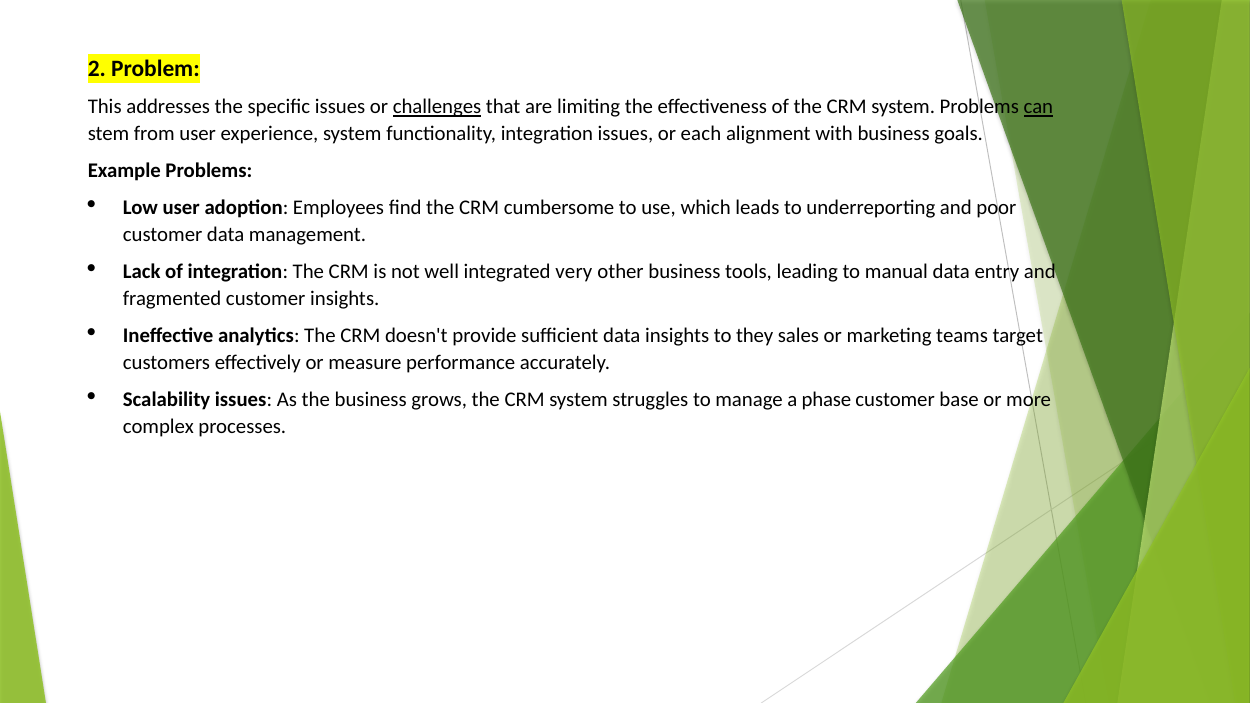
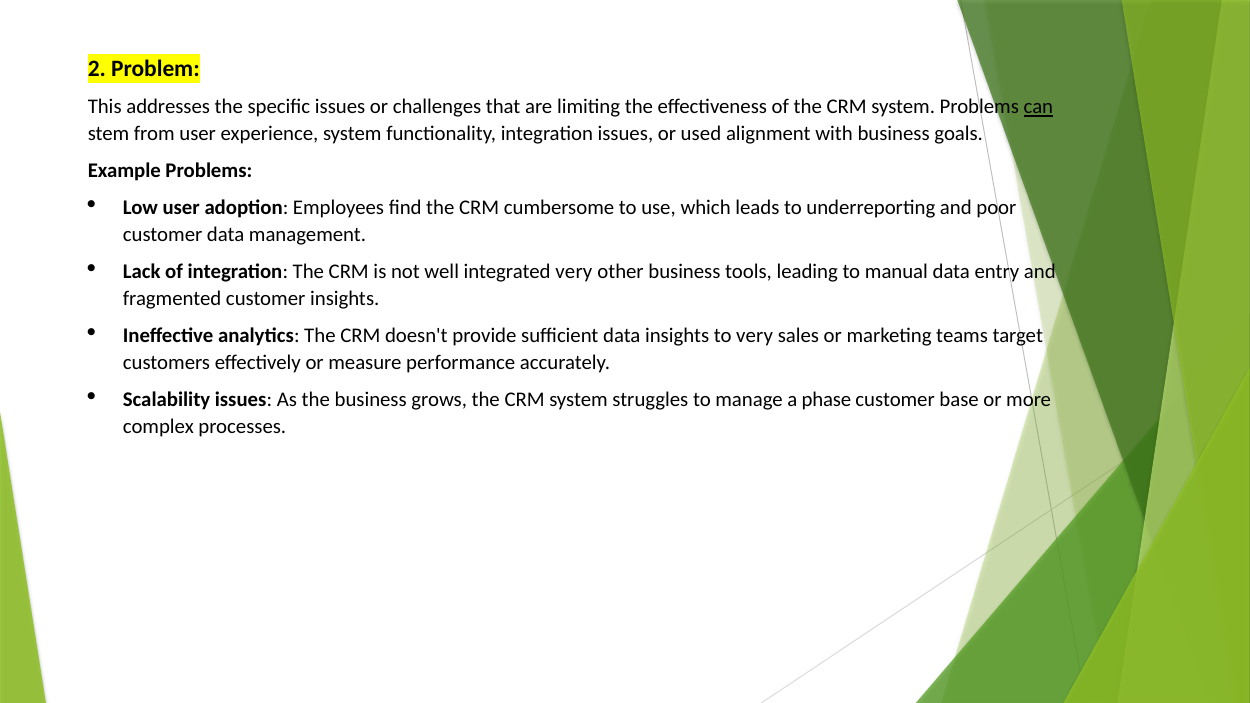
challenges underline: present -> none (437, 107)
each: each -> used (701, 134)
to they: they -> very (755, 336)
